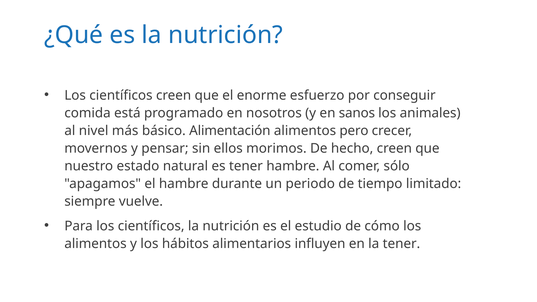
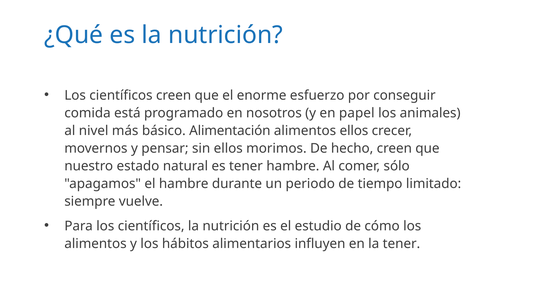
sanos: sanos -> papel (357, 113)
alimentos pero: pero -> ellos (354, 131)
